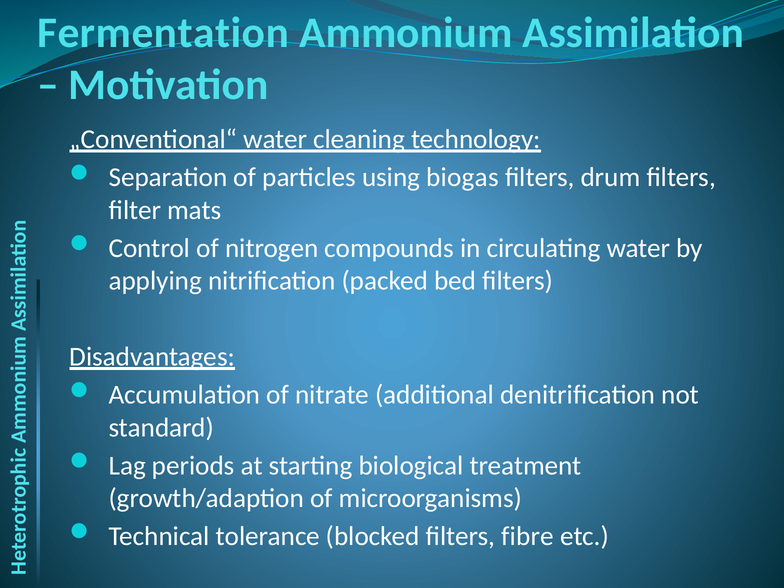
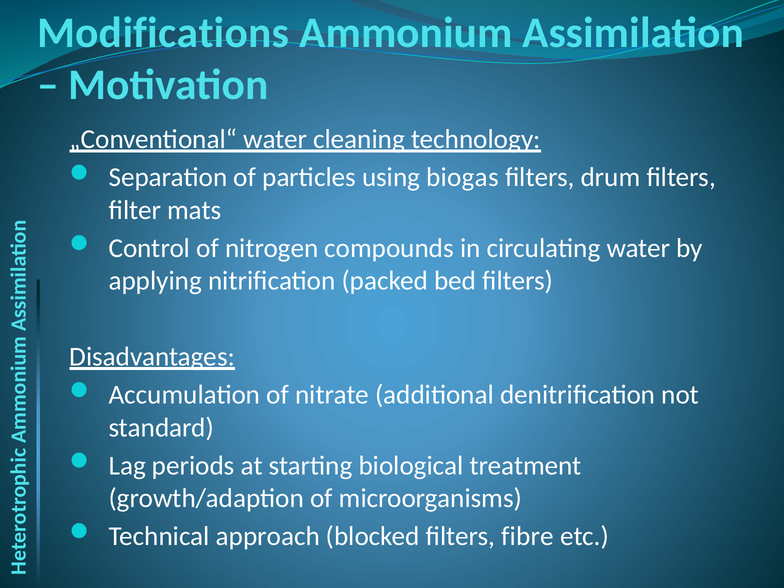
Fermentation: Fermentation -> Modifications (163, 33)
tolerance: tolerance -> approach (268, 536)
